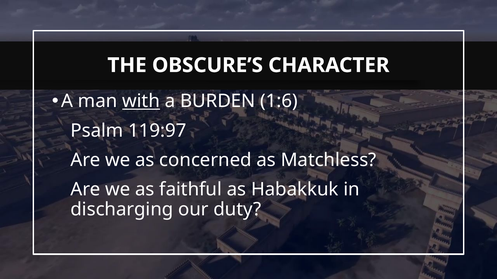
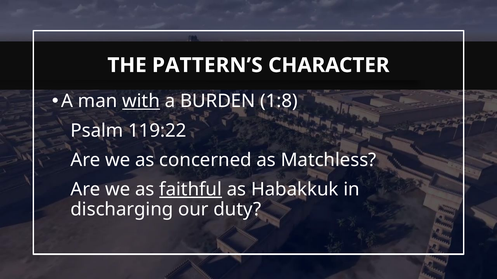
OBSCURE’S: OBSCURE’S -> PATTERN’S (207, 65)
1:6: 1:6 -> 1:8 (279, 101)
119:97: 119:97 -> 119:22 (157, 131)
faithful underline: none -> present (191, 190)
